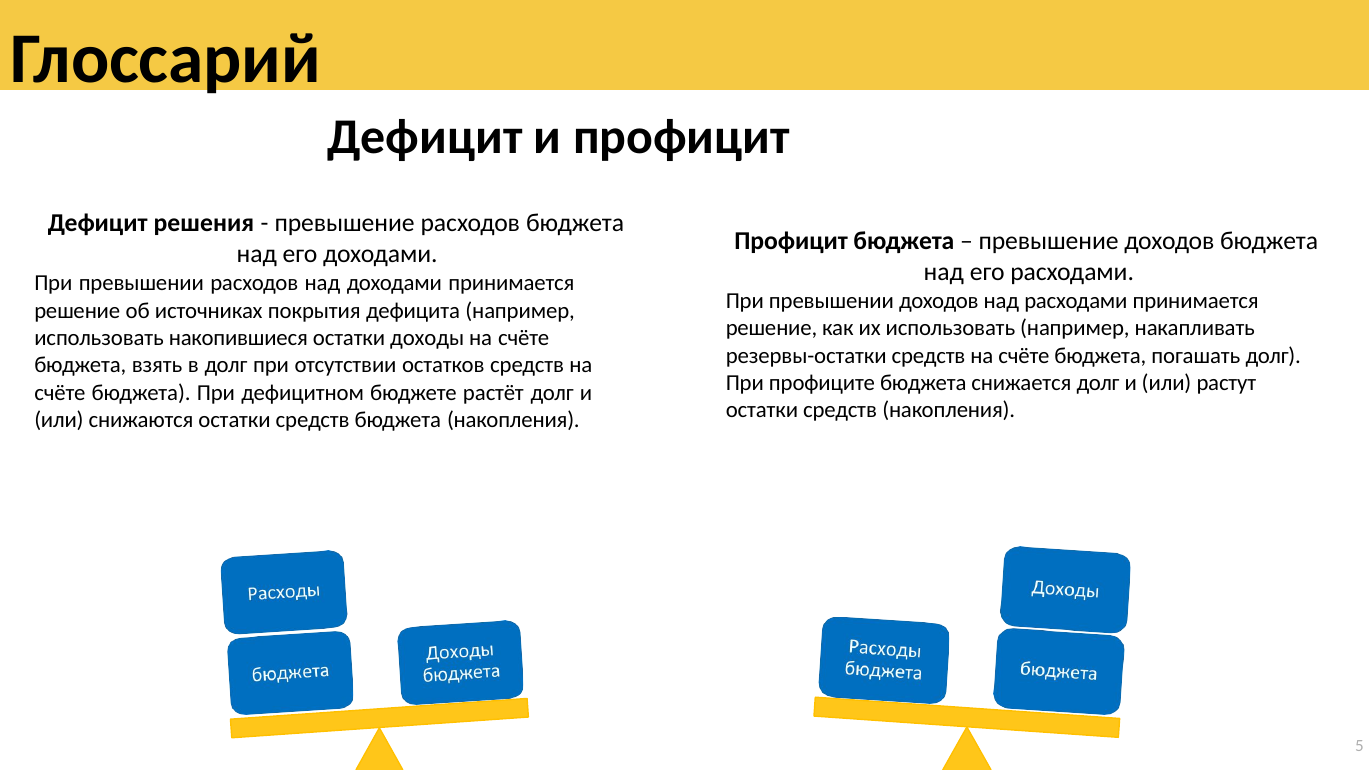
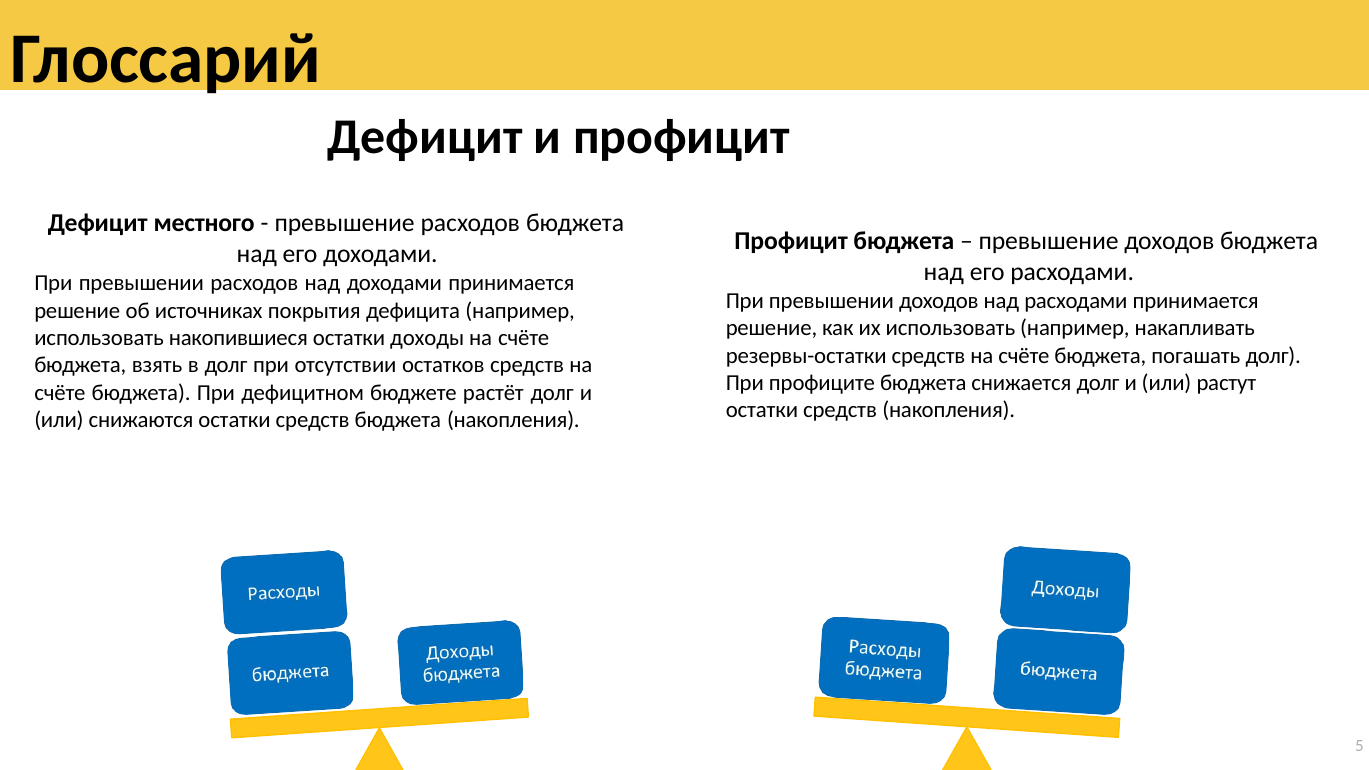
решения: решения -> местного (204, 223)
